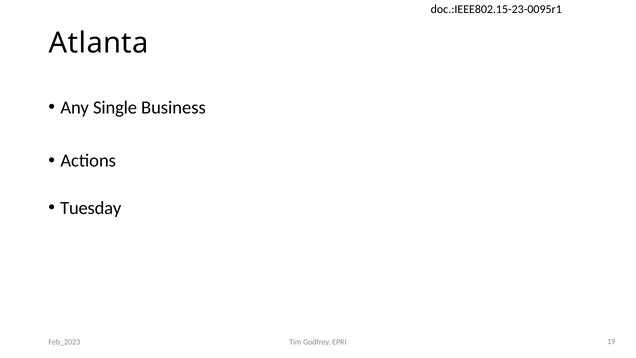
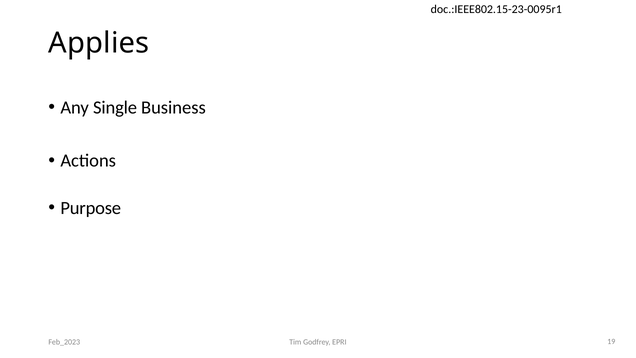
Atlanta: Atlanta -> Applies (99, 43)
Tuesday: Tuesday -> Purpose (91, 208)
